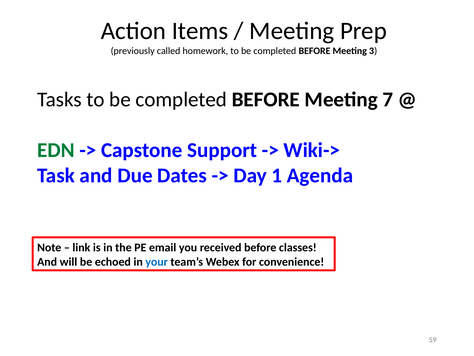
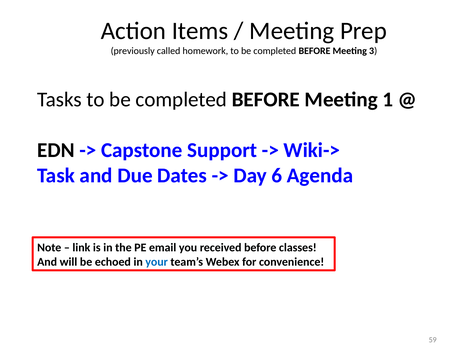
7: 7 -> 1 (388, 99)
EDN colour: green -> black (56, 150)
1: 1 -> 6 (277, 175)
